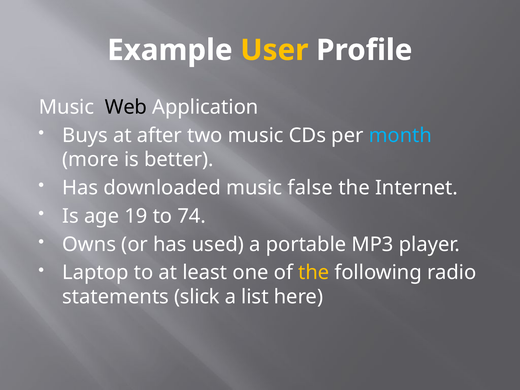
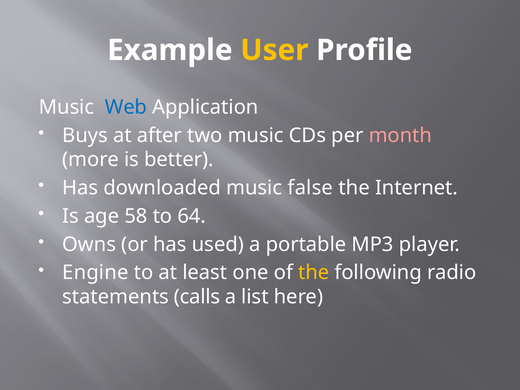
Web colour: black -> blue (126, 107)
month colour: light blue -> pink (400, 135)
19: 19 -> 58 (136, 216)
74: 74 -> 64 (192, 216)
Laptop: Laptop -> Engine (95, 273)
slick: slick -> calls (197, 297)
